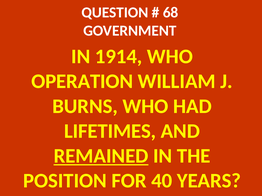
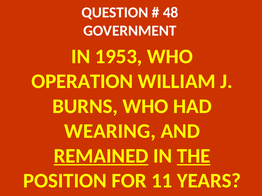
68: 68 -> 48 (171, 12)
1914: 1914 -> 1953 (119, 57)
LIFETIMES: LIFETIMES -> WEARING (110, 131)
THE underline: none -> present (194, 156)
40: 40 -> 11 (162, 181)
